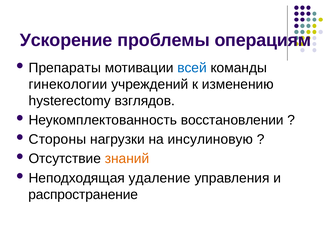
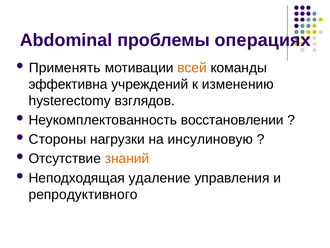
Ускорение: Ускорение -> Abdominal (66, 40)
операциям: операциям -> операциях (263, 40)
Препараты: Препараты -> Применять (65, 68)
всей colour: blue -> orange (192, 68)
гинекологии: гинекологии -> эффективна (68, 84)
распространение: распространение -> репродуктивного (83, 194)
